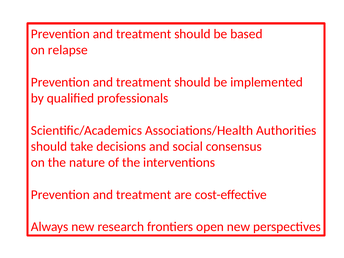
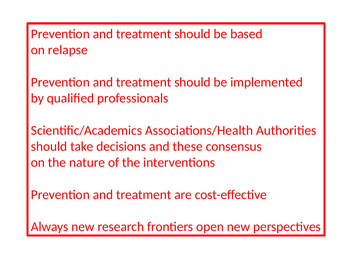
social: social -> these (188, 146)
